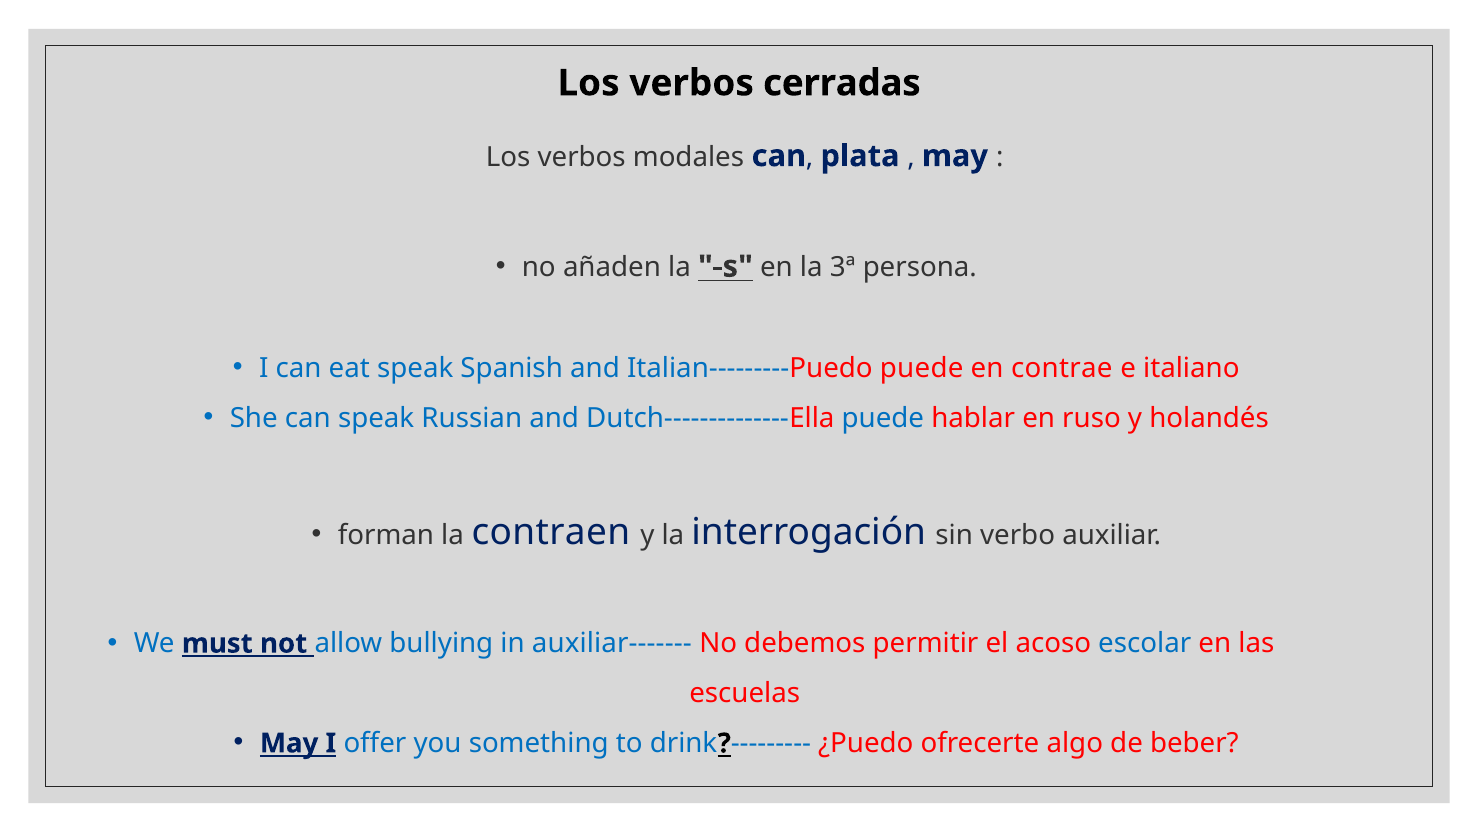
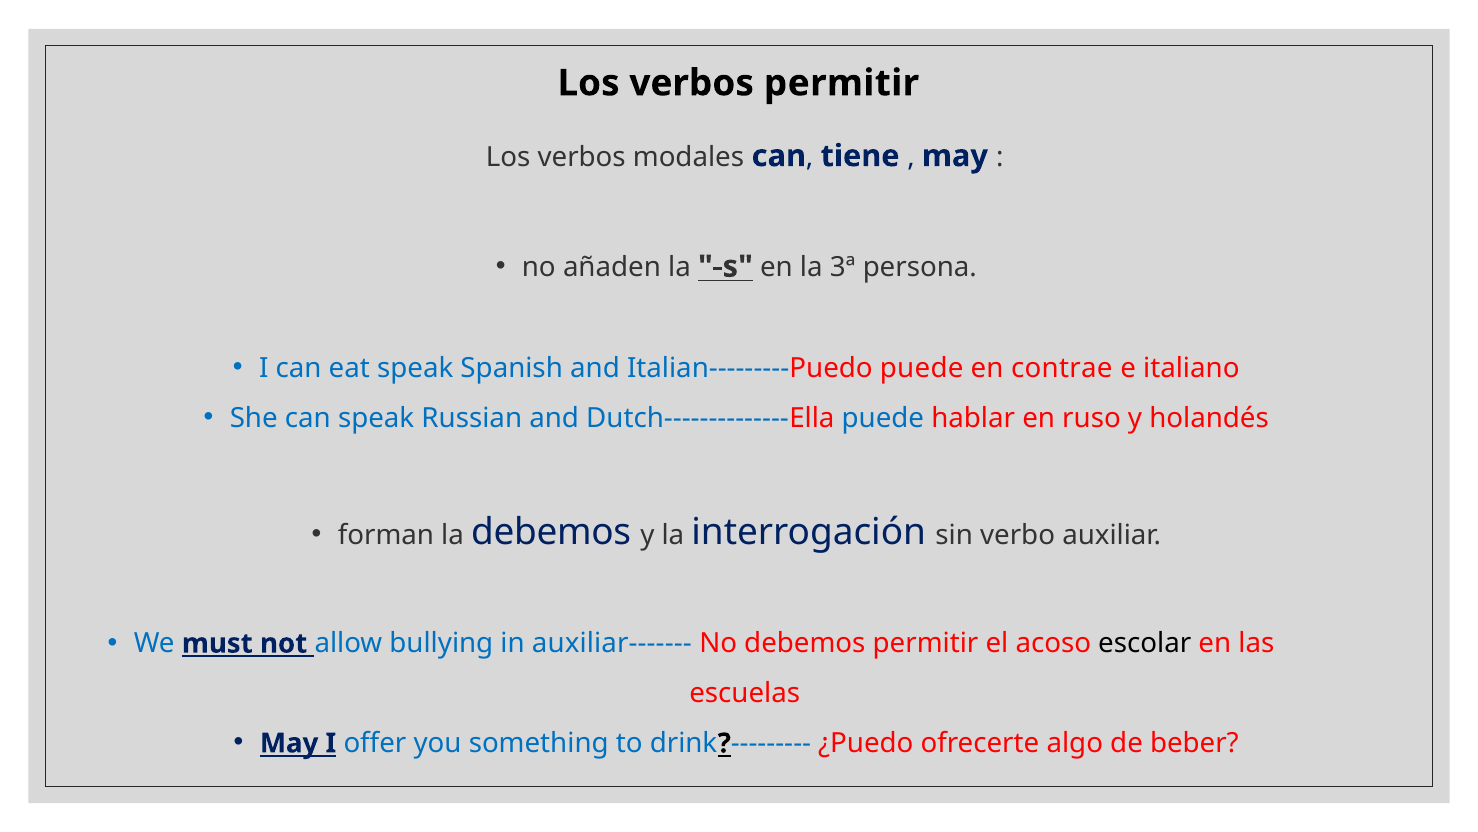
verbos cerradas: cerradas -> permitir (842, 83)
plata: plata -> tiene (860, 156)
la contraen: contraen -> debemos (551, 532)
escolar colour: blue -> black (1145, 643)
